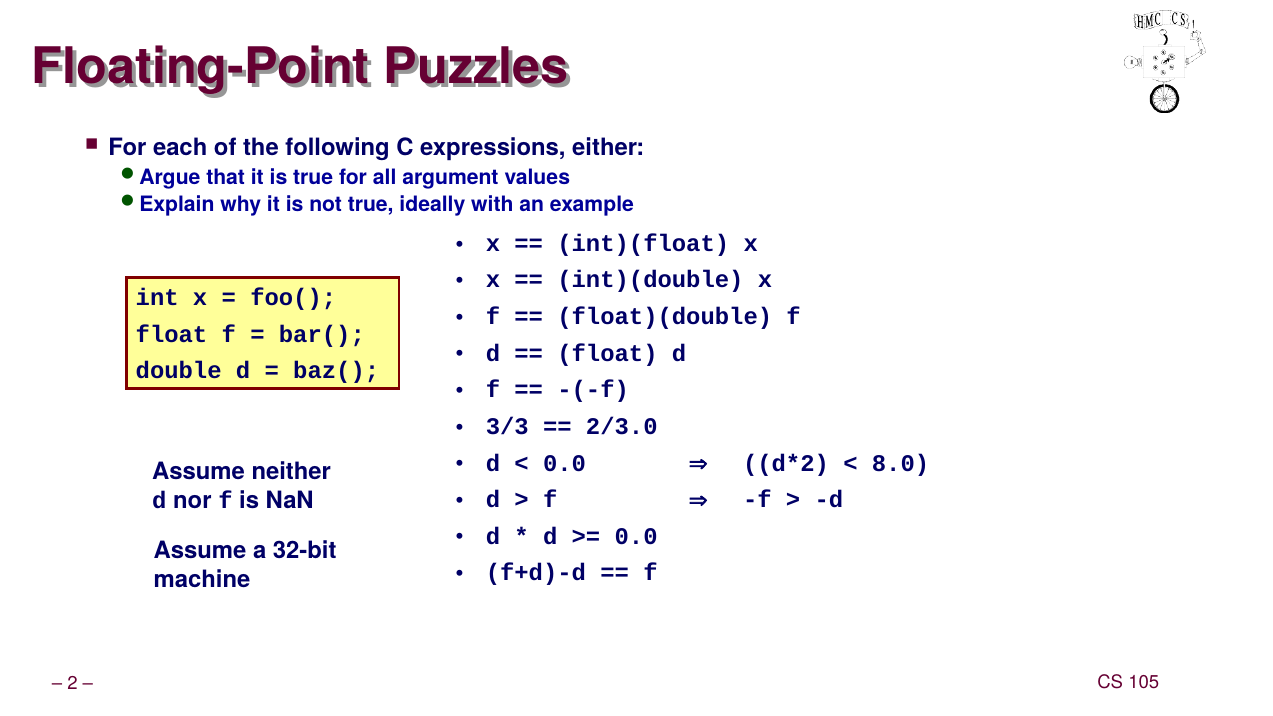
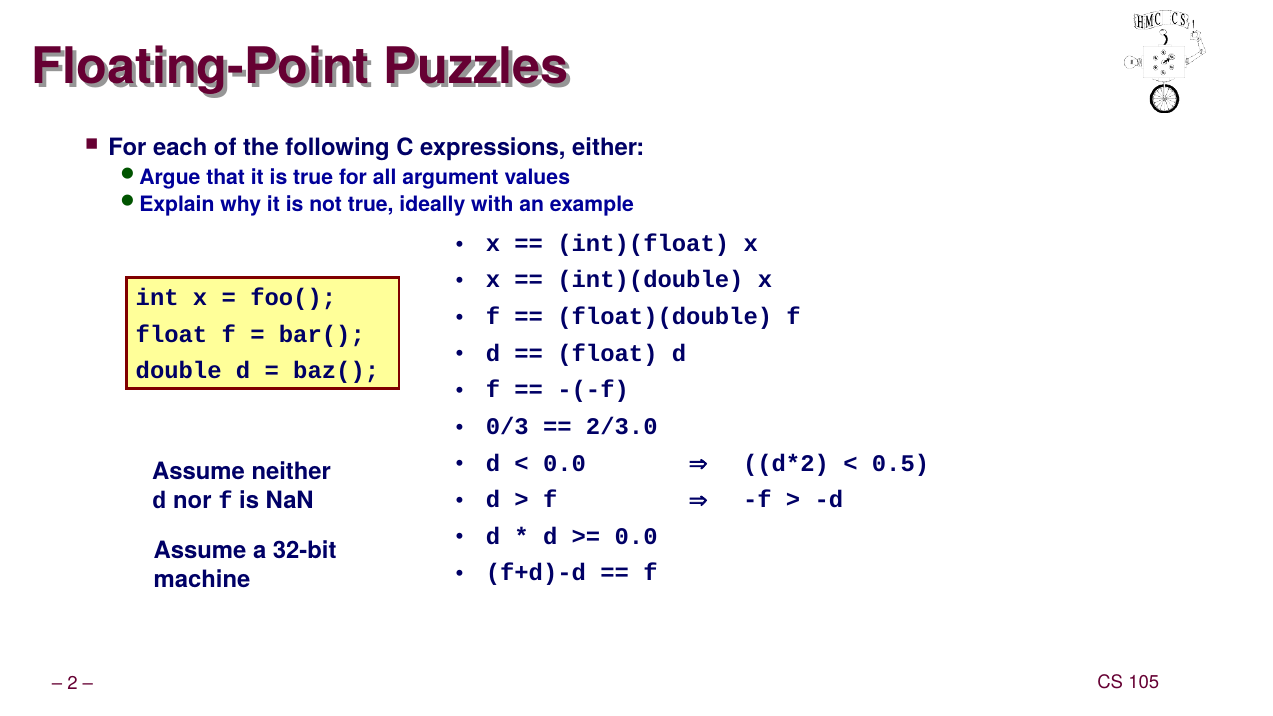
3/3: 3/3 -> 0/3 (507, 427)
8.0: 8.0 -> 0.5 (901, 463)
